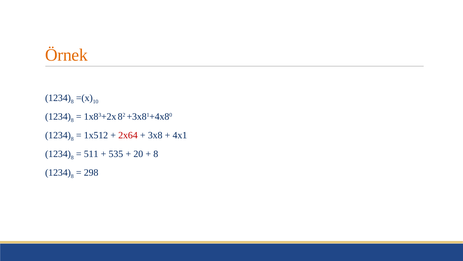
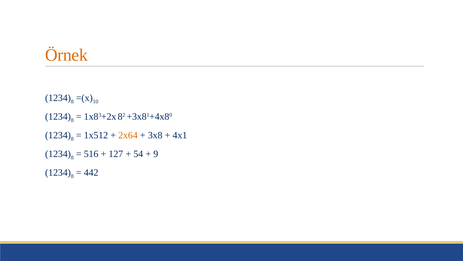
2x64 colour: red -> orange (128, 135)
511: 511 -> 516 (91, 154)
535: 535 -> 127 (116, 154)
20: 20 -> 54 (138, 154)
8: 8 -> 9 (156, 154)
298: 298 -> 442 (91, 172)
